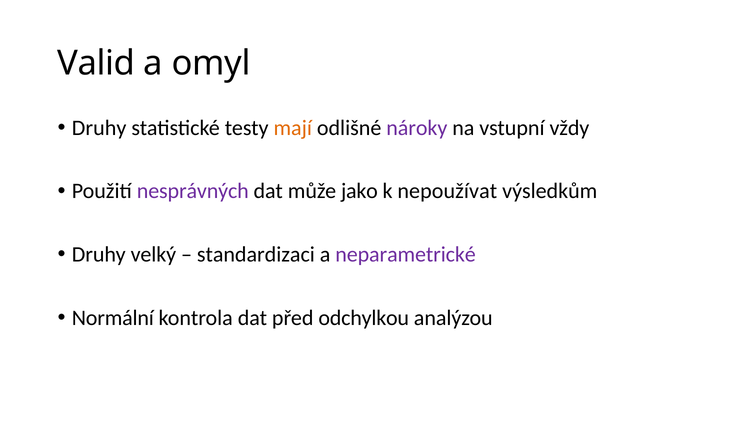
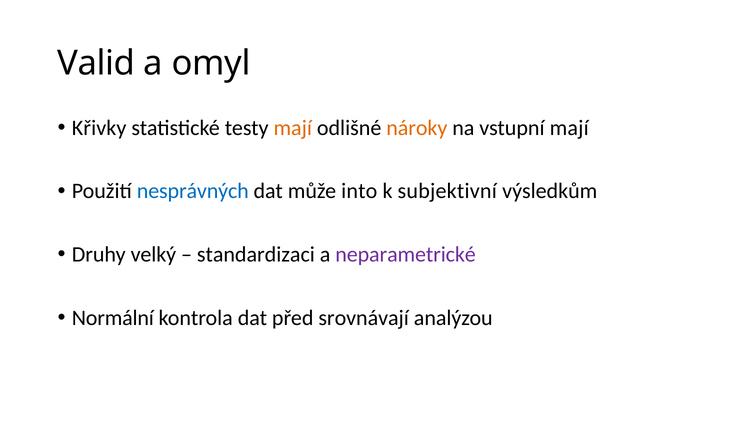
Druhy: Druhy -> Křivky (99, 128)
nároky colour: purple -> orange (417, 128)
vstupní vždy: vždy -> mají (569, 128)
nesprávných colour: purple -> blue (193, 191)
jako: jako -> into (359, 191)
nepoužívat: nepoužívat -> subjektivní (447, 191)
odchylkou: odchylkou -> srovnávají (364, 318)
